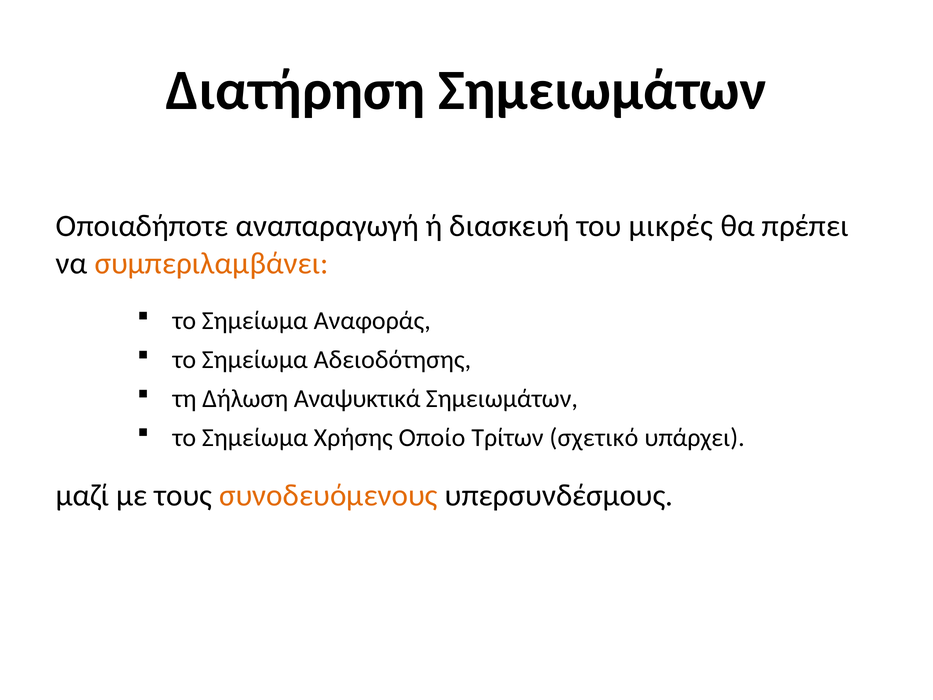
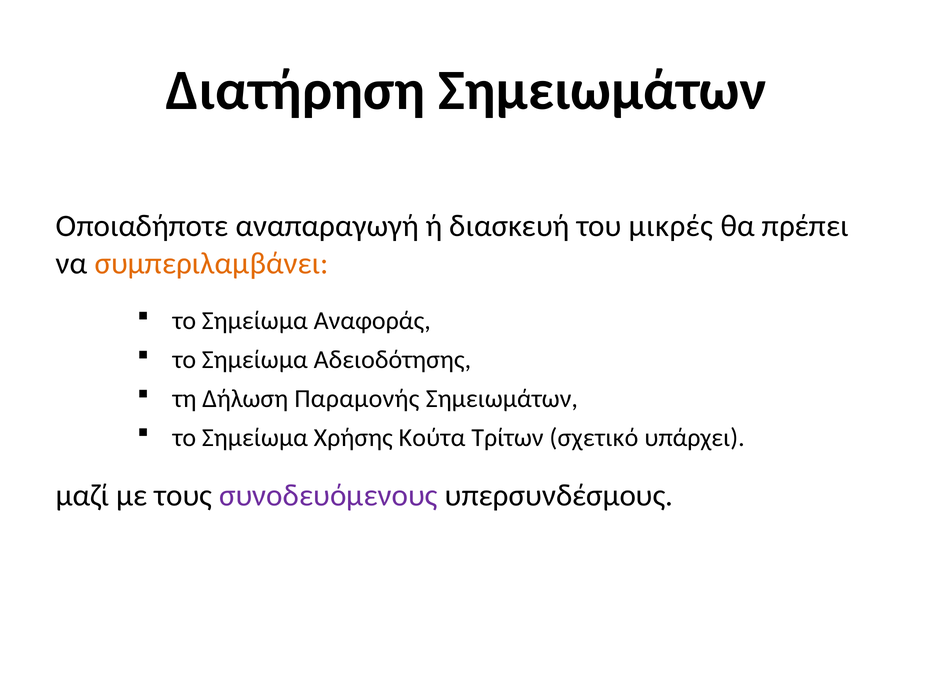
Αναψυκτικά: Αναψυκτικά -> Παραμονής (357, 399)
Οποίο: Οποίο -> Κούτα (432, 437)
συνοδευόμενους colour: orange -> purple (328, 495)
